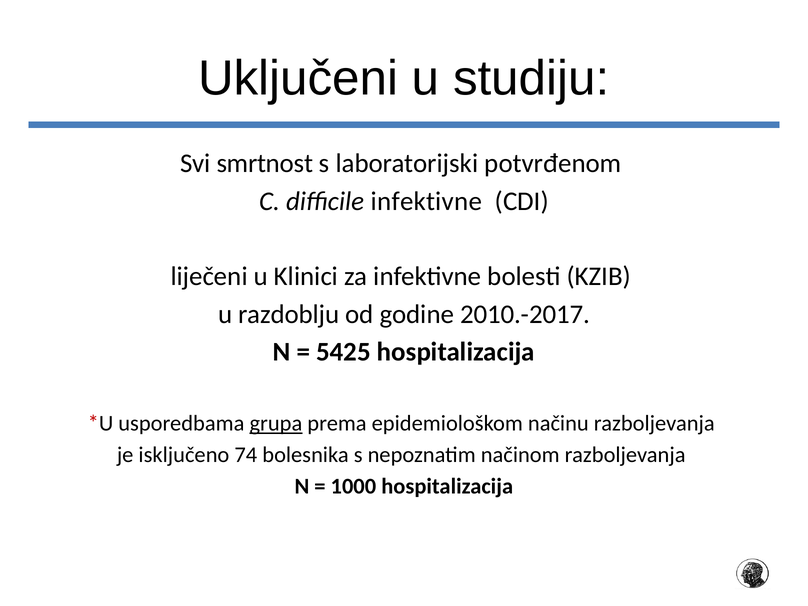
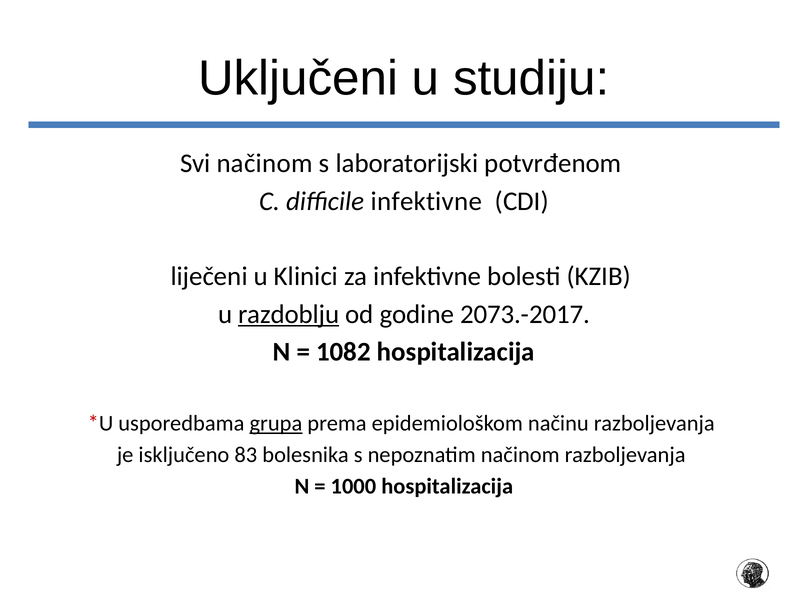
Svi smrtnost: smrtnost -> načinom (265, 163)
razdoblju underline: none -> present (289, 314)
2010.-2017: 2010.-2017 -> 2073.-2017 (525, 314)
5425: 5425 -> 1082 (343, 352)
74: 74 -> 83 (246, 455)
